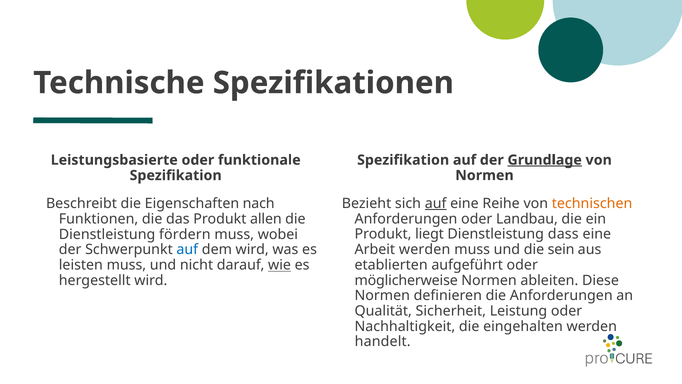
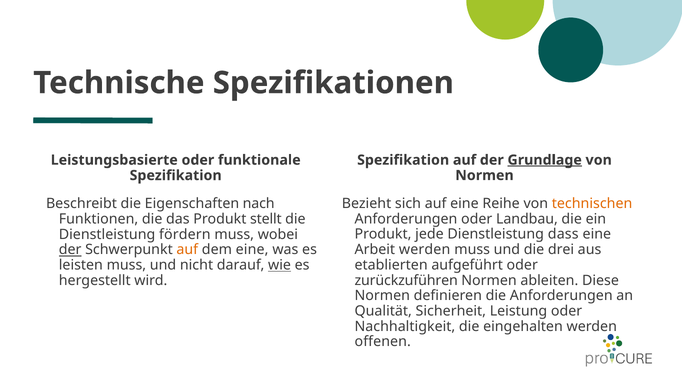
auf underline: present -> none (436, 203)
allen: allen -> stellt (266, 219)
liegt: liegt -> jede (429, 234)
sein: sein -> drei (561, 249)
der underline: none -> present (70, 250)
auf colour: blue -> orange (187, 250)
dem wird: wird -> eine (252, 250)
möglicherweise: möglicherweise -> zurückzuführen (406, 280)
handelt: handelt -> offenen (383, 341)
